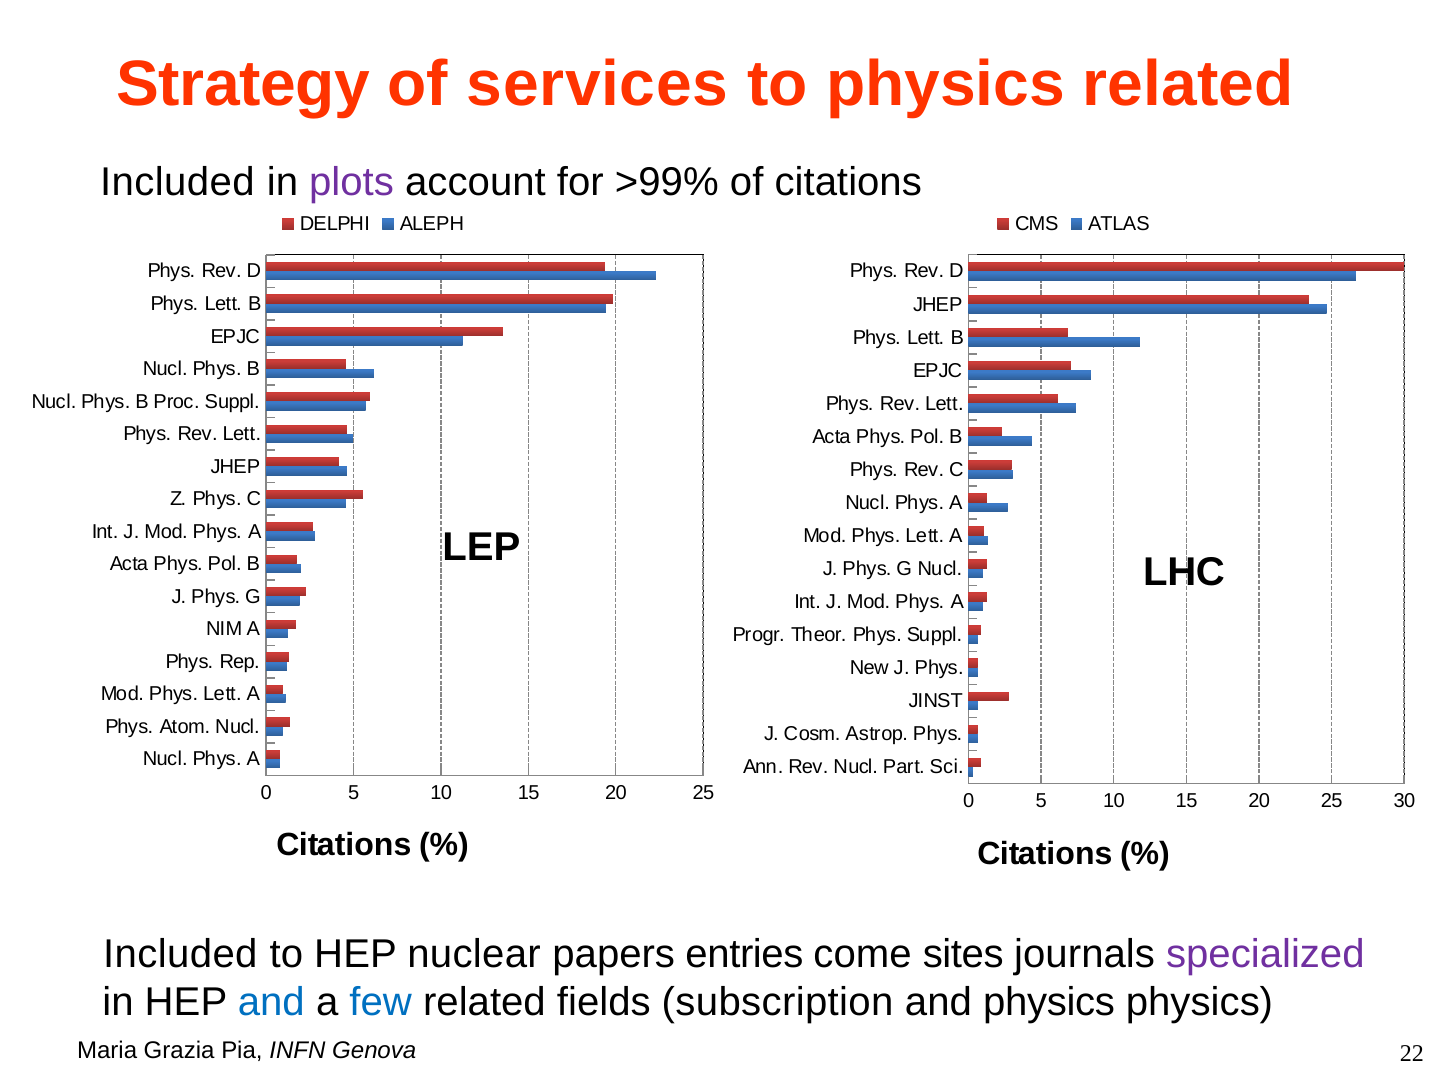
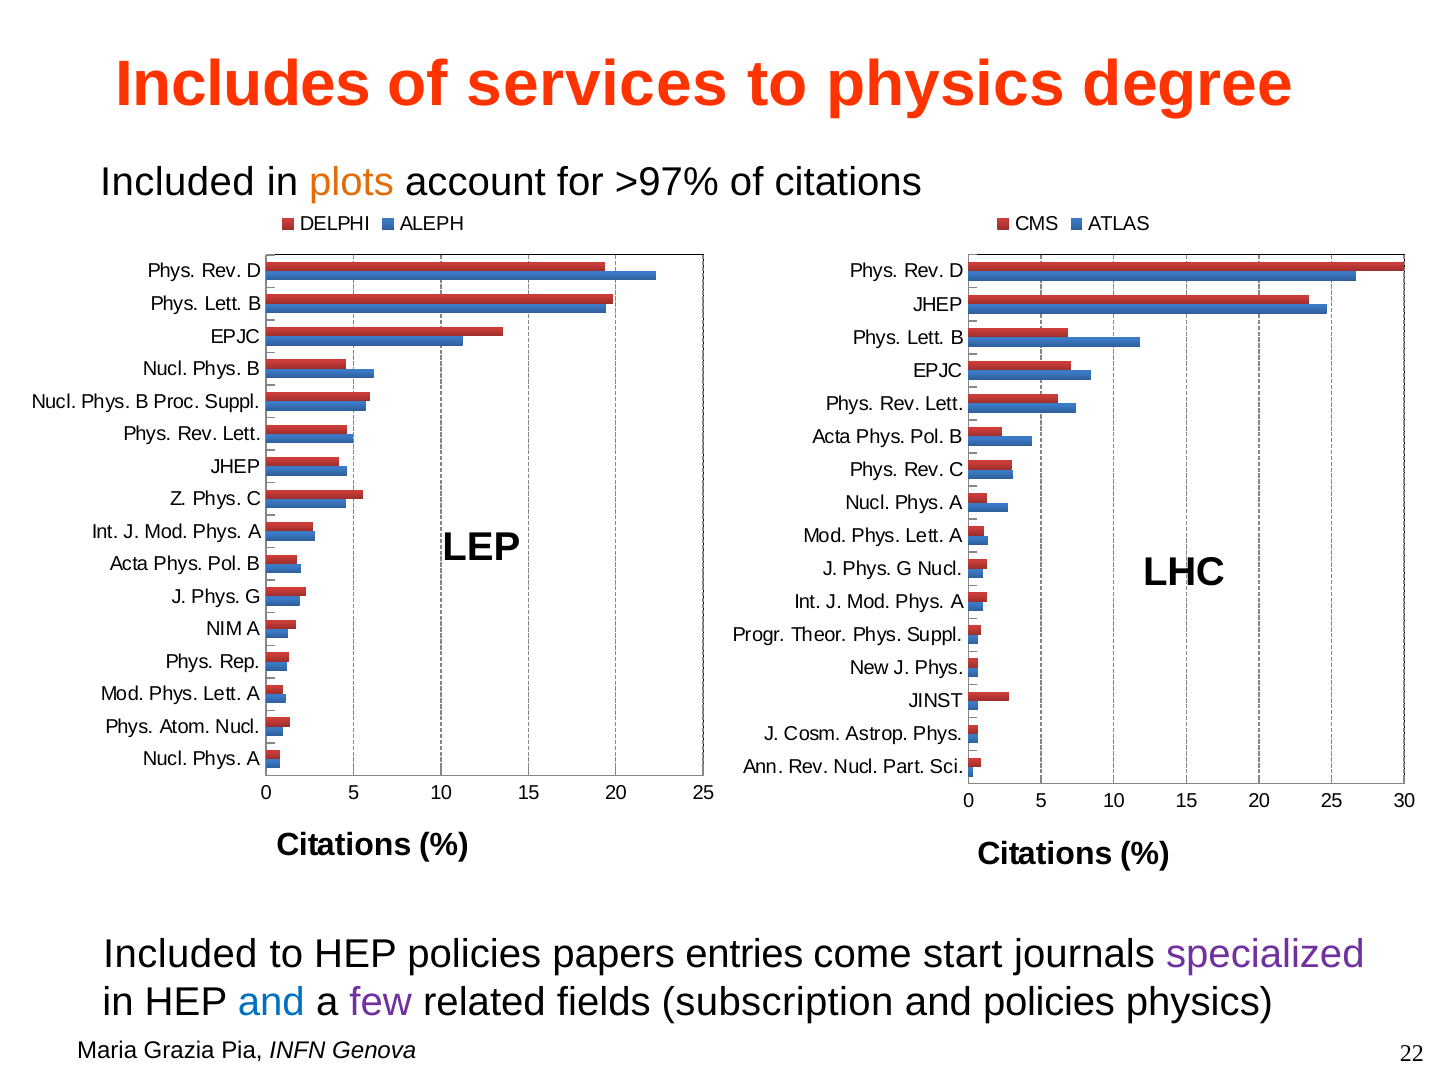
Strategy: Strategy -> Includes (244, 84)
physics related: related -> degree (1188, 84)
plots colour: purple -> orange (352, 182)
>99%: >99% -> >97% (667, 182)
HEP nuclear: nuclear -> policies (474, 954)
sites: sites -> start (963, 954)
few colour: blue -> purple (381, 1003)
and physics: physics -> policies (1049, 1003)
